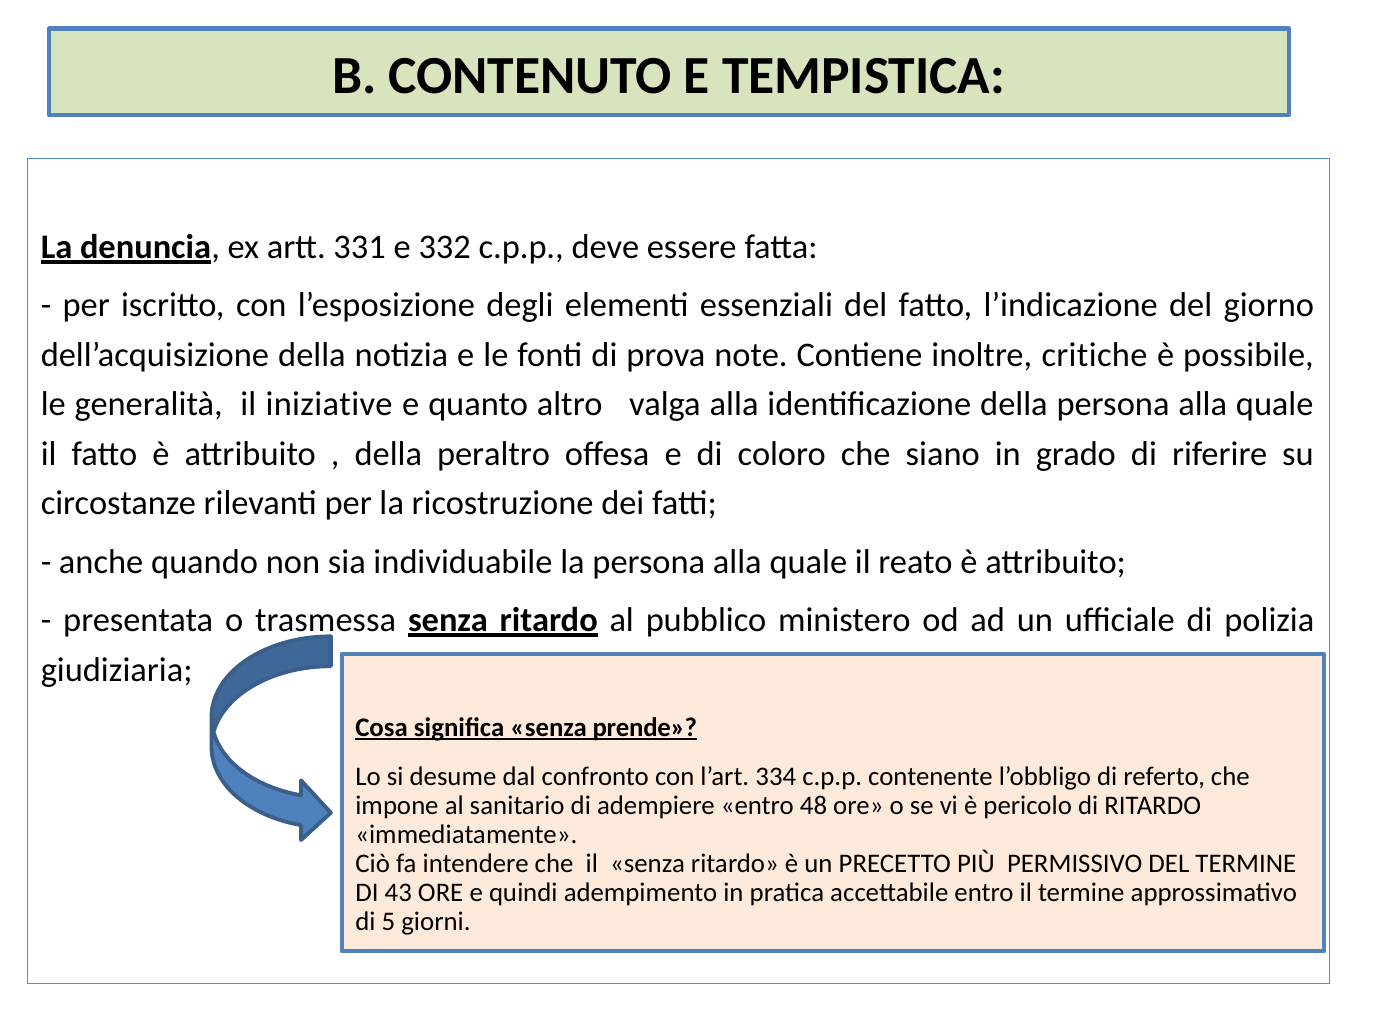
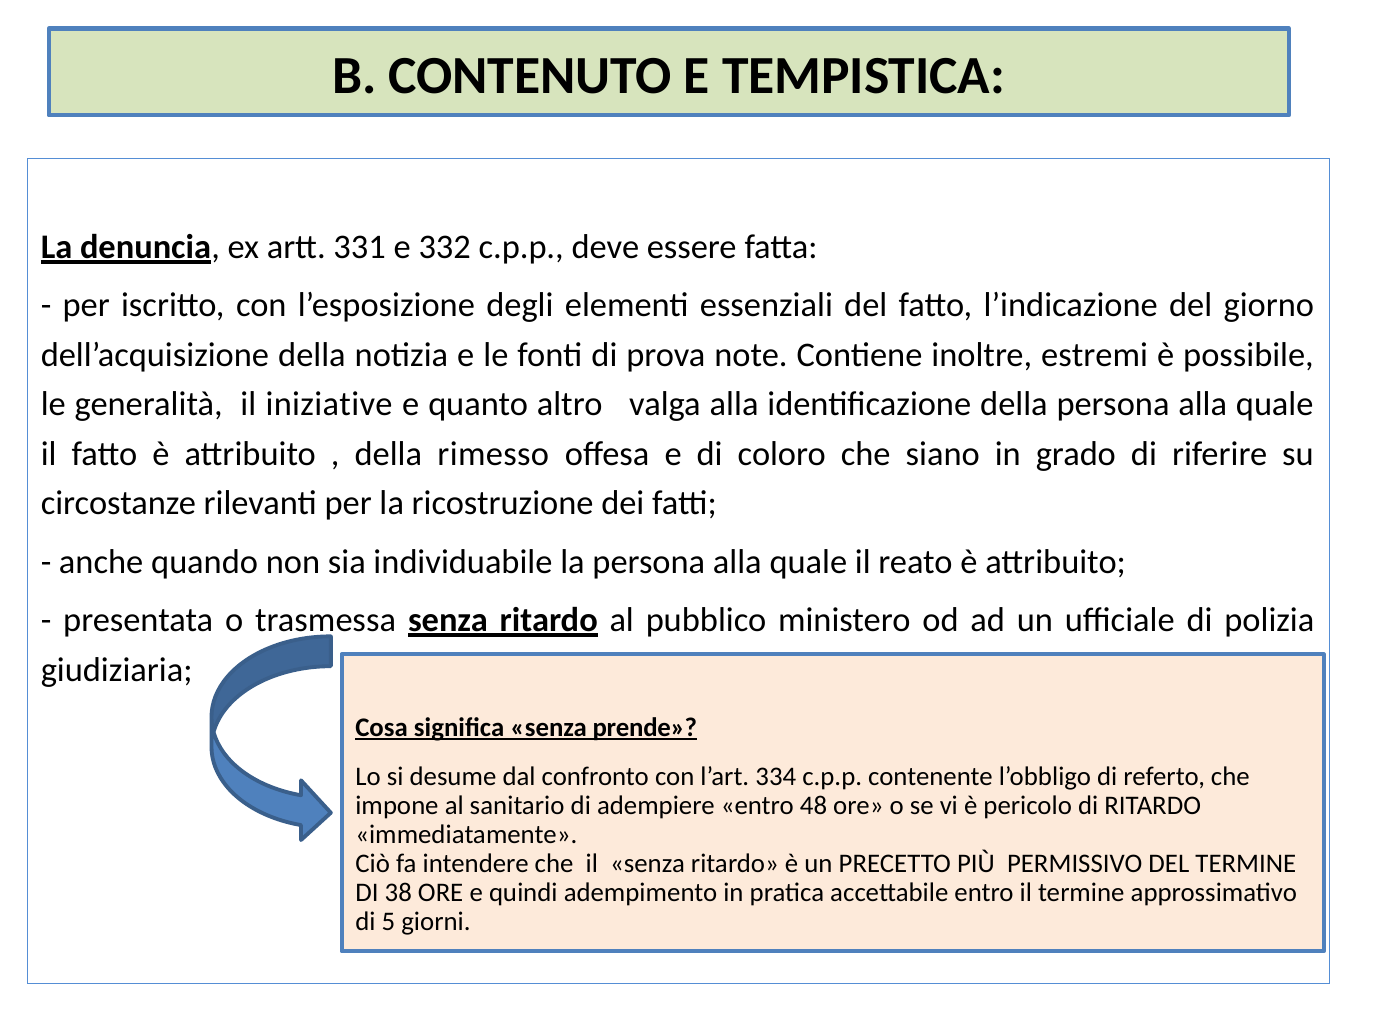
critiche: critiche -> estremi (1095, 355)
peraltro: peraltro -> rimesso (493, 454)
43: 43 -> 38 (398, 893)
